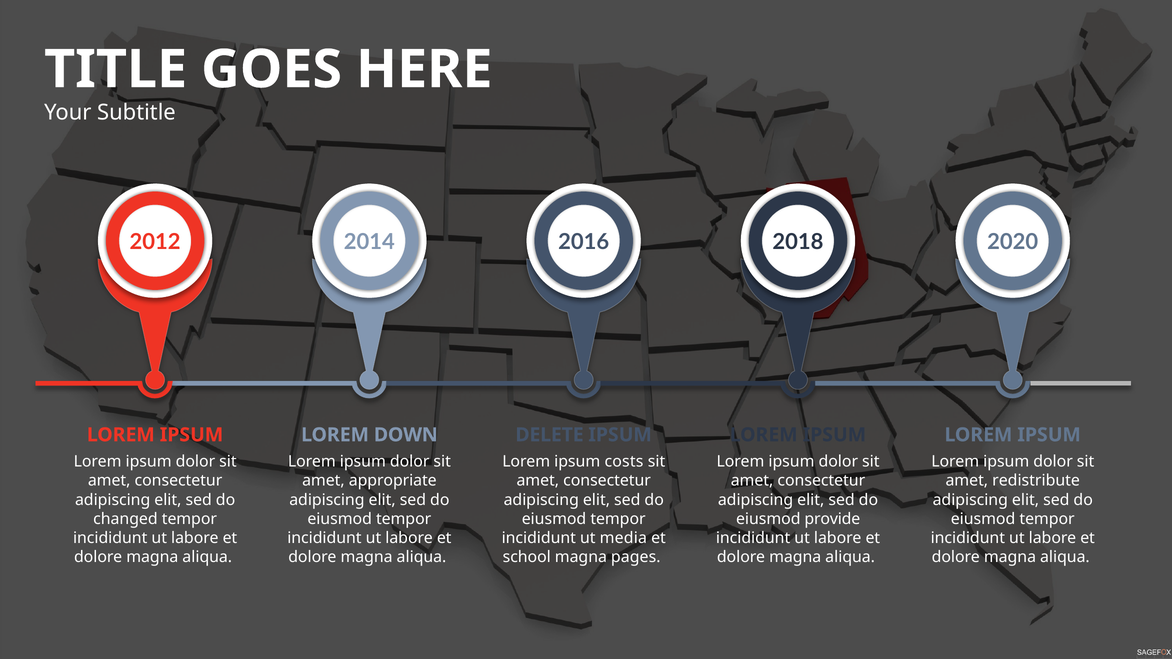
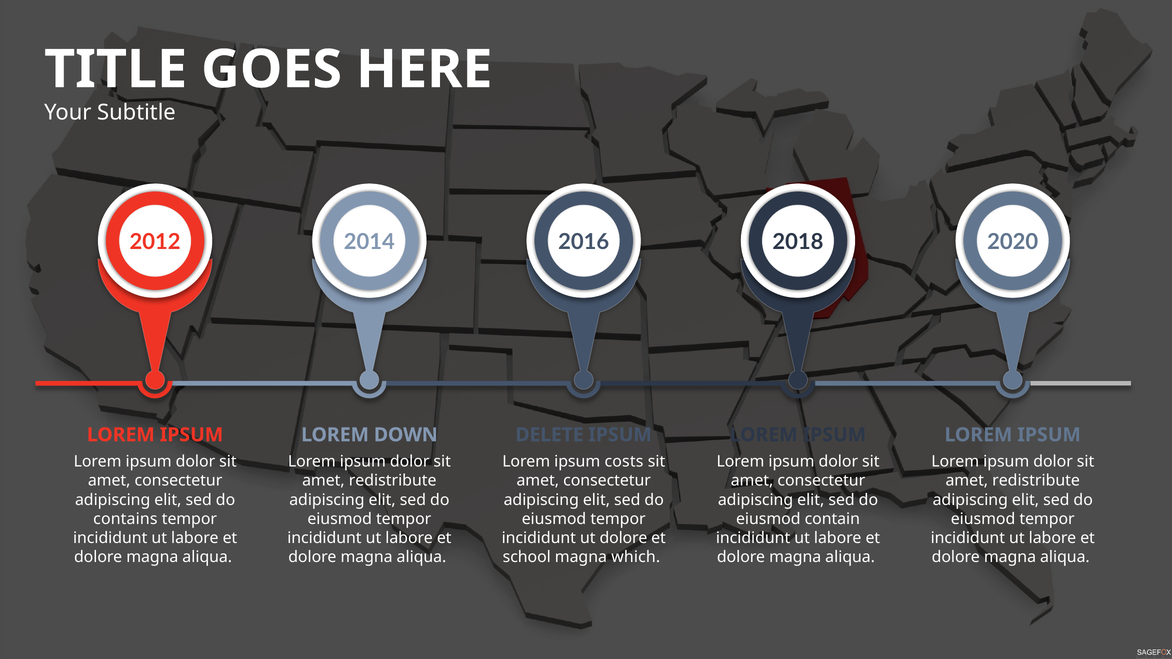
appropriate: appropriate -> redistribute (393, 481)
changed: changed -> contains (125, 519)
provide: provide -> contain (832, 519)
ut media: media -> dolore (623, 538)
pages: pages -> which (636, 557)
